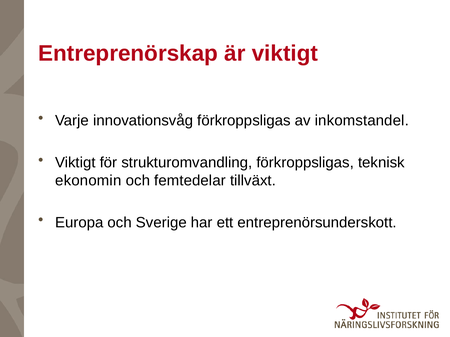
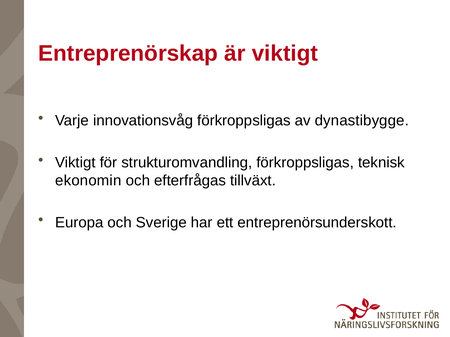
inkomstandel: inkomstandel -> dynastibygge (362, 121)
femtedelar: femtedelar -> efterfrågas (190, 181)
